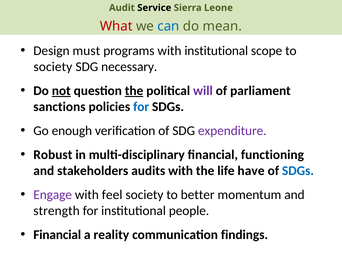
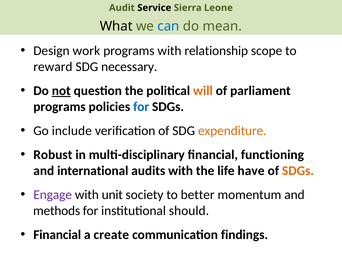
What colour: red -> black (116, 26)
must: must -> work (86, 51)
with institutional: institutional -> relationship (216, 51)
society: society -> reward (53, 67)
the underline: present -> none (134, 91)
will colour: purple -> orange (203, 91)
sanctions: sanctions -> programs (60, 107)
enough: enough -> include (72, 131)
expenditure colour: purple -> orange (232, 131)
stakeholders: stakeholders -> international (93, 170)
SDGs colour: blue -> orange (298, 170)
feel: feel -> unit (112, 194)
strength: strength -> methods (57, 210)
people: people -> should (189, 210)
reality: reality -> create (111, 234)
